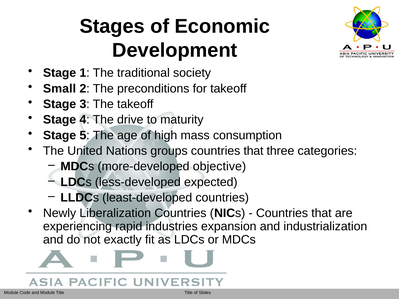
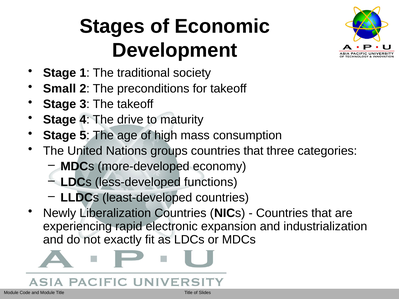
objective: objective -> economy (220, 167)
expected: expected -> functions (211, 182)
industries: industries -> electronic (172, 227)
